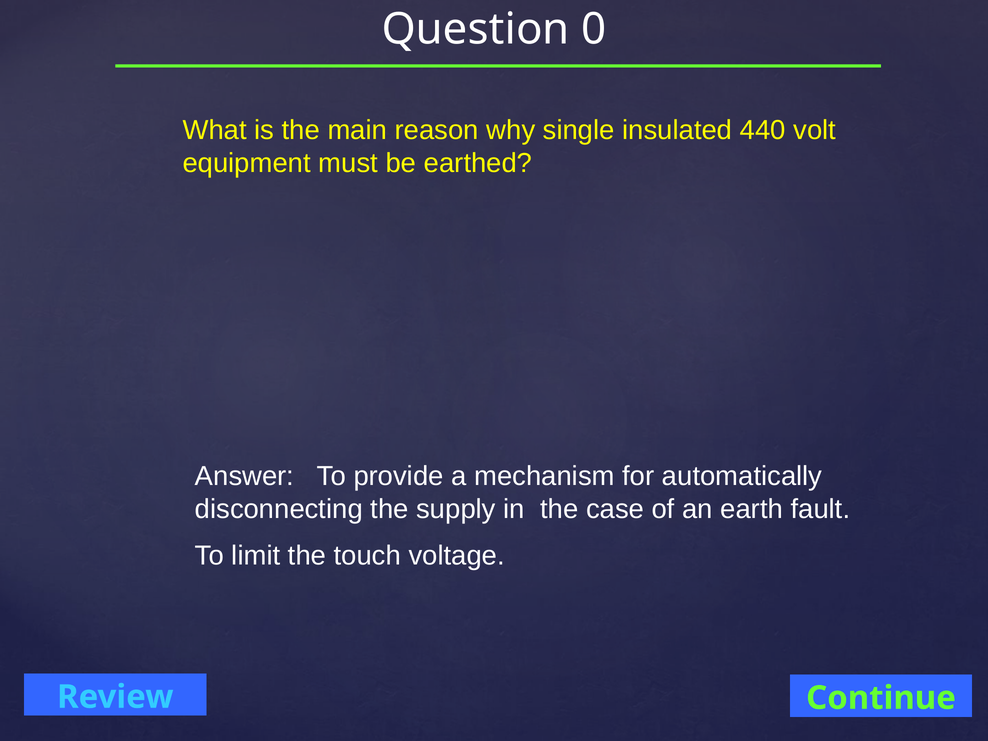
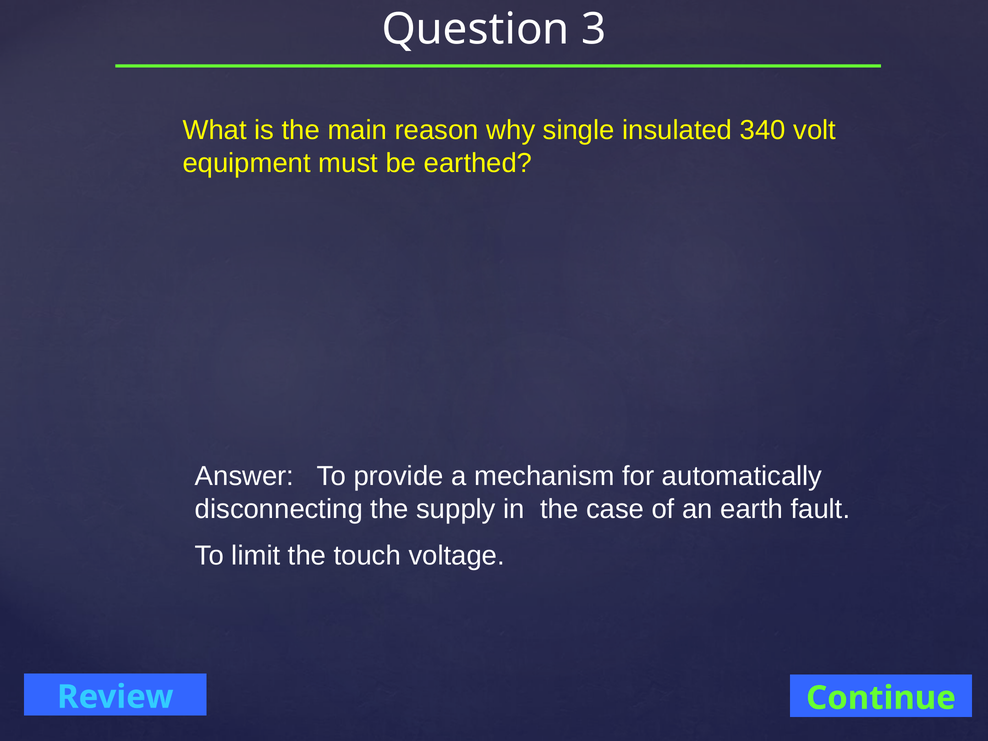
0: 0 -> 3 (594, 29)
440: 440 -> 340 (763, 130)
